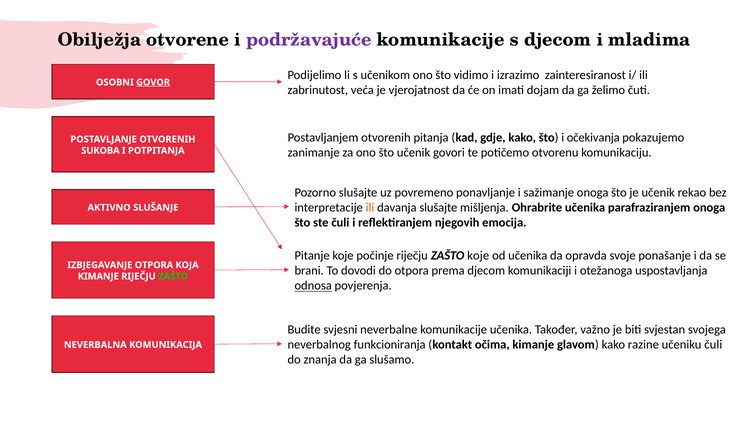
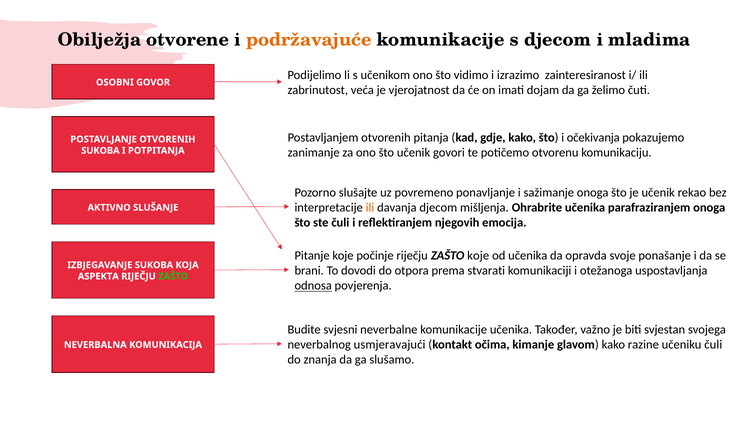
podržavajuće colour: purple -> orange (309, 40)
GOVOR underline: present -> none (153, 82)
davanja slušajte: slušajte -> djecom (438, 207)
IZBJEGAVANJE OTPORA: OTPORA -> SUKOBA (154, 265)
prema djecom: djecom -> stvarati (486, 270)
KIMANJE: KIMANJE -> ASPEKTA (98, 276)
funkcioniranja: funkcioniranja -> usmjeravajući (390, 344)
